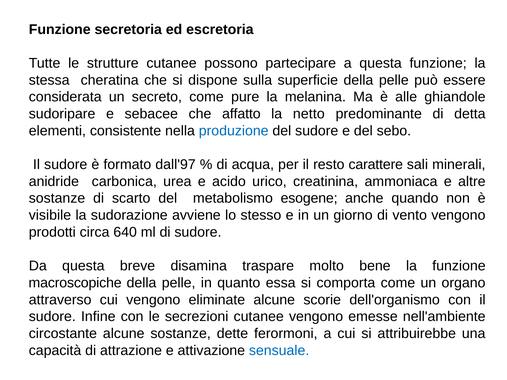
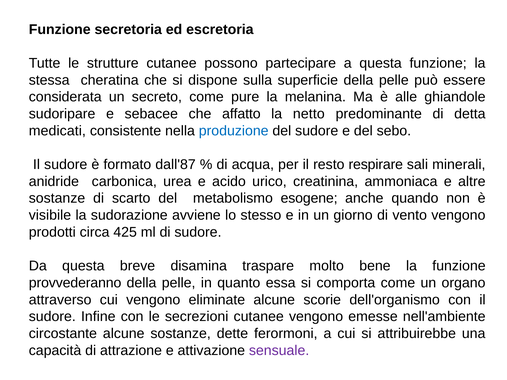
elementi: elementi -> medicati (57, 131)
dall'97: dall'97 -> dall'87 (176, 165)
carattere: carattere -> respirare (376, 165)
640: 640 -> 425 (125, 232)
macroscopiche: macroscopiche -> provvederanno (75, 283)
sensuale colour: blue -> purple (279, 351)
